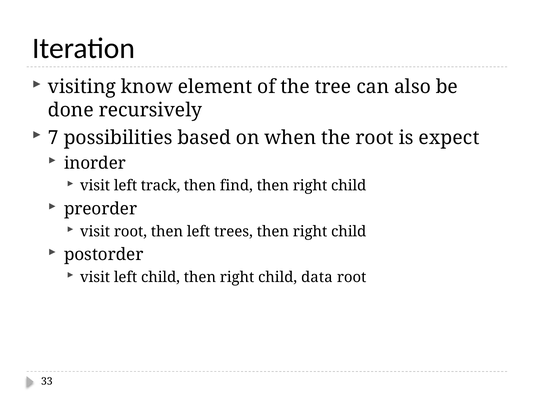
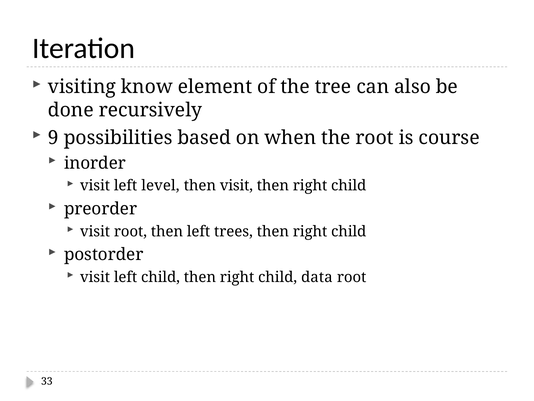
7: 7 -> 9 (53, 138)
expect: expect -> course (449, 138)
track: track -> level (160, 186)
then find: find -> visit (236, 186)
